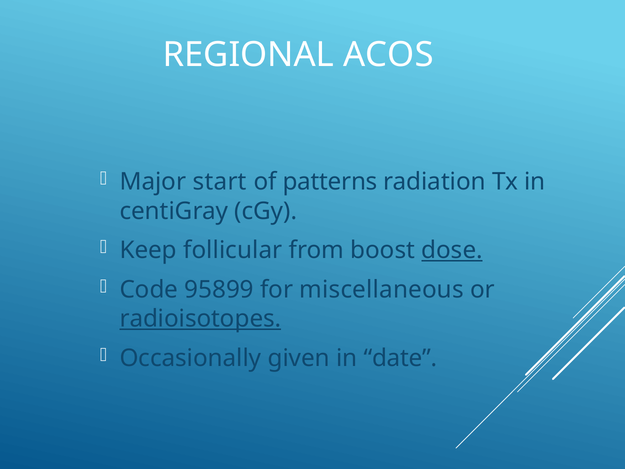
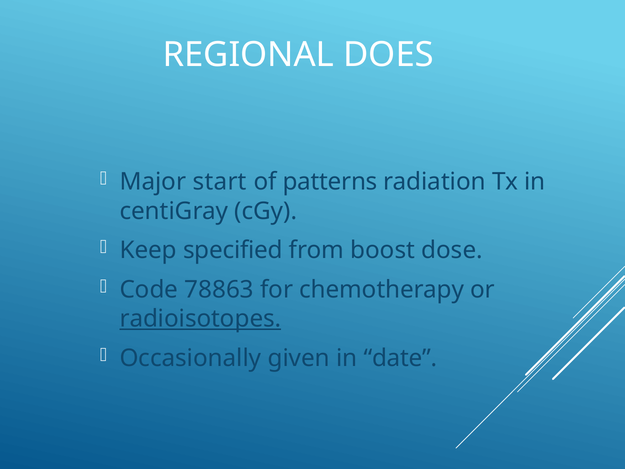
ACOS: ACOS -> DOES (388, 55)
follicular: follicular -> specified (233, 250)
dose underline: present -> none (452, 250)
95899: 95899 -> 78863 (219, 290)
miscellaneous: miscellaneous -> chemotherapy (382, 290)
